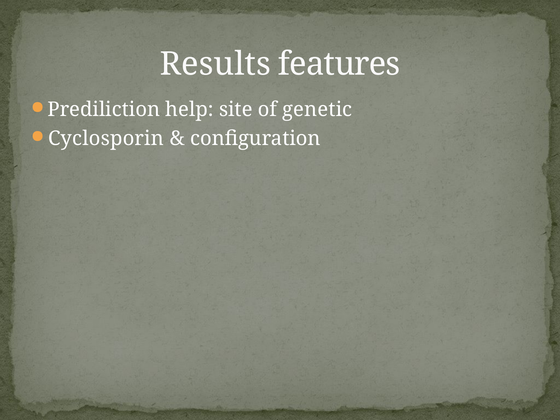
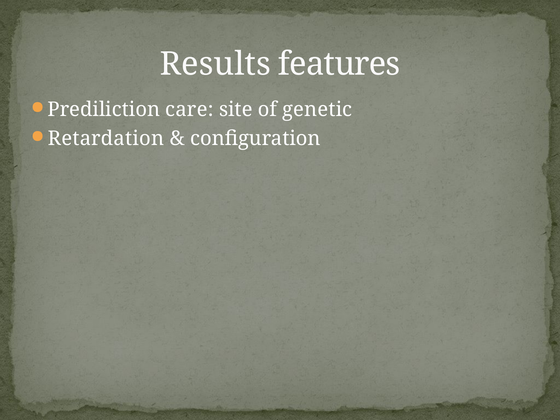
help: help -> care (189, 110)
Cyclosporin: Cyclosporin -> Retardation (106, 139)
